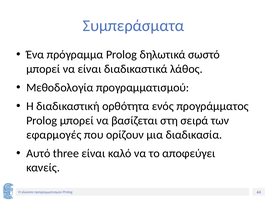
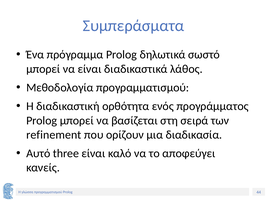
εφαρμογές: εφαρμογές -> refinement (54, 135)
